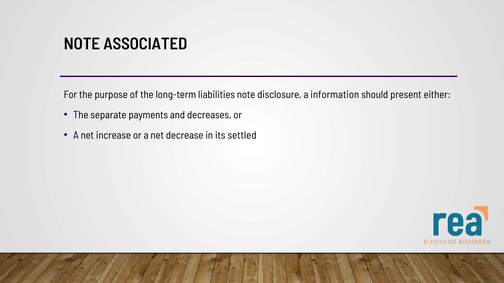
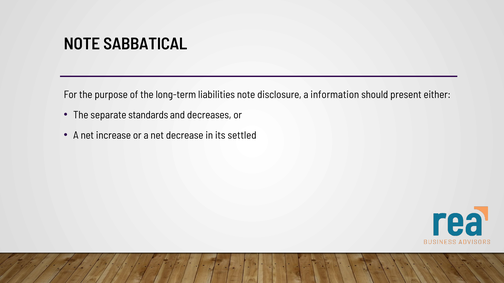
ASSOCIATED: ASSOCIATED -> SABBATICAL (145, 44)
payments: payments -> standards (148, 115)
